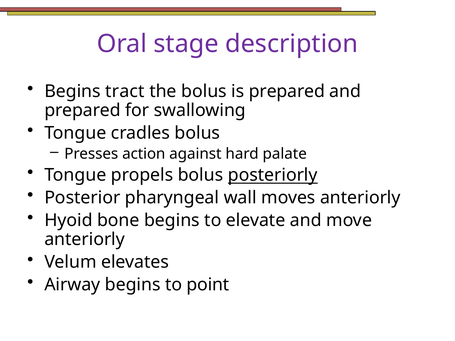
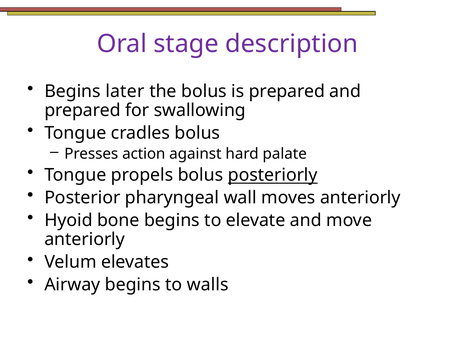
tract: tract -> later (125, 91)
point: point -> walls (208, 285)
